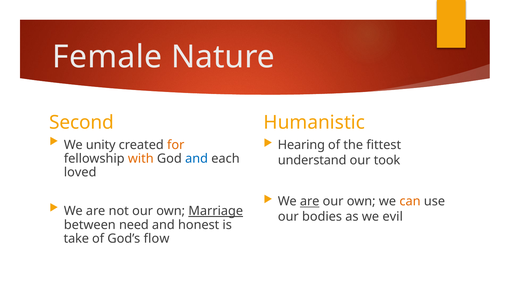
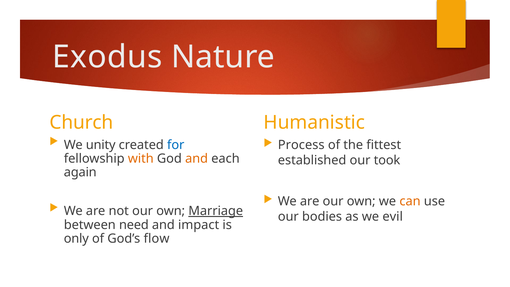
Female: Female -> Exodus (107, 57)
Second: Second -> Church (81, 122)
for colour: orange -> blue (176, 145)
Hearing: Hearing -> Process (301, 145)
and colour: blue -> orange (197, 159)
understand: understand -> established (312, 160)
loved: loved -> again (80, 172)
are underline: present -> none (310, 201)
honest: honest -> impact (199, 225)
take: take -> only (76, 238)
